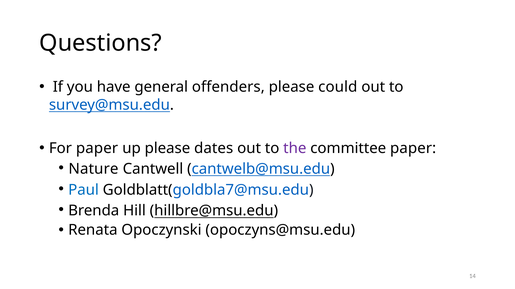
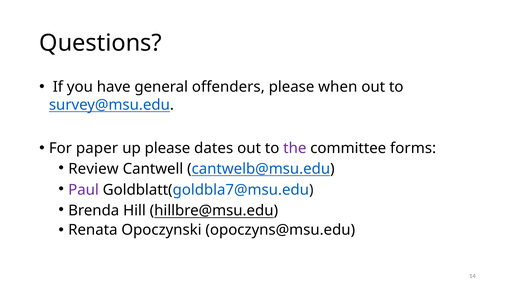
could: could -> when (338, 87)
committee paper: paper -> forms (413, 149)
Nature: Nature -> Review (93, 169)
Paul colour: blue -> purple (84, 190)
